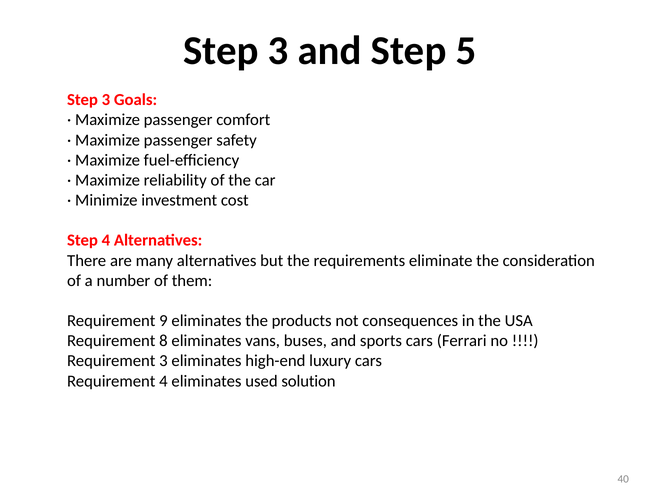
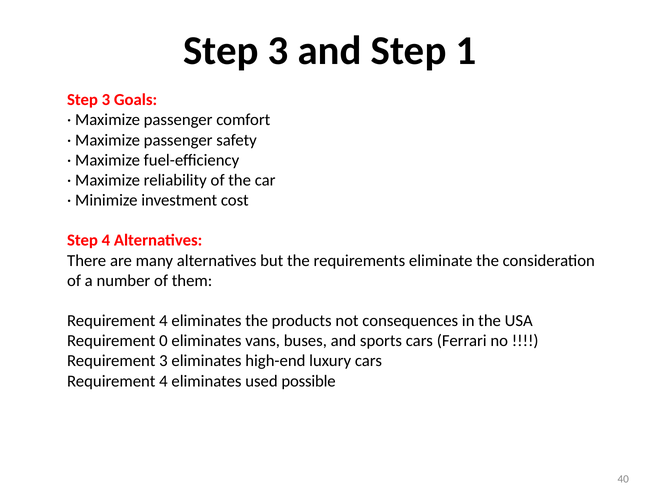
5: 5 -> 1 (466, 51)
9: 9 -> 4 (163, 321)
8: 8 -> 0 (163, 341)
solution: solution -> possible (309, 381)
